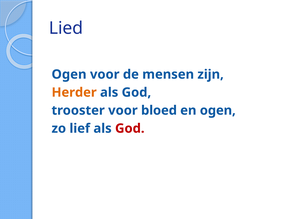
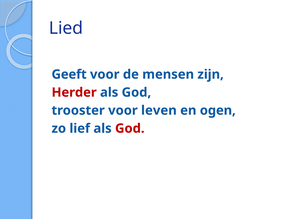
Ogen: Ogen -> Geeft (69, 75)
Herder colour: orange -> red (74, 93)
bloed: bloed -> leven (159, 111)
